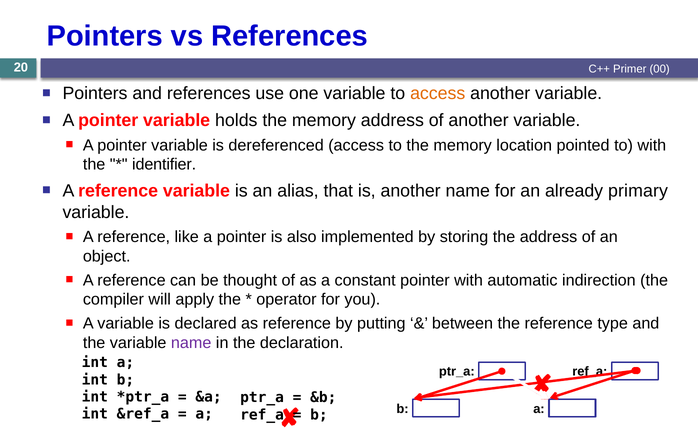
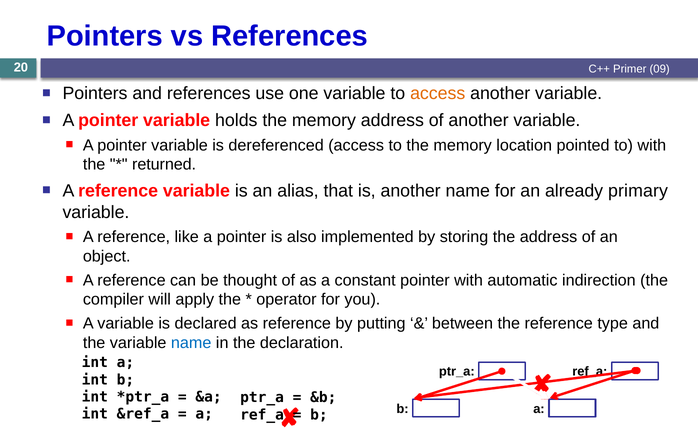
00: 00 -> 09 (660, 69)
identifier: identifier -> returned (164, 164)
name colour: purple -> blue (191, 342)
